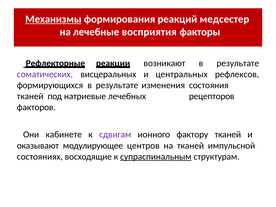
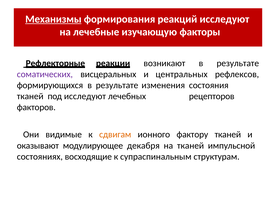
реакций медсестер: медсестер -> исследуют (224, 19)
восприятия: восприятия -> изучающую (149, 32)
под натриевые: натриевые -> исследуют (85, 96)
кабинете: кабинете -> видимые (64, 135)
сдвигам colour: purple -> orange (115, 135)
центров: центров -> декабря (143, 146)
супраспинальным underline: present -> none (156, 157)
